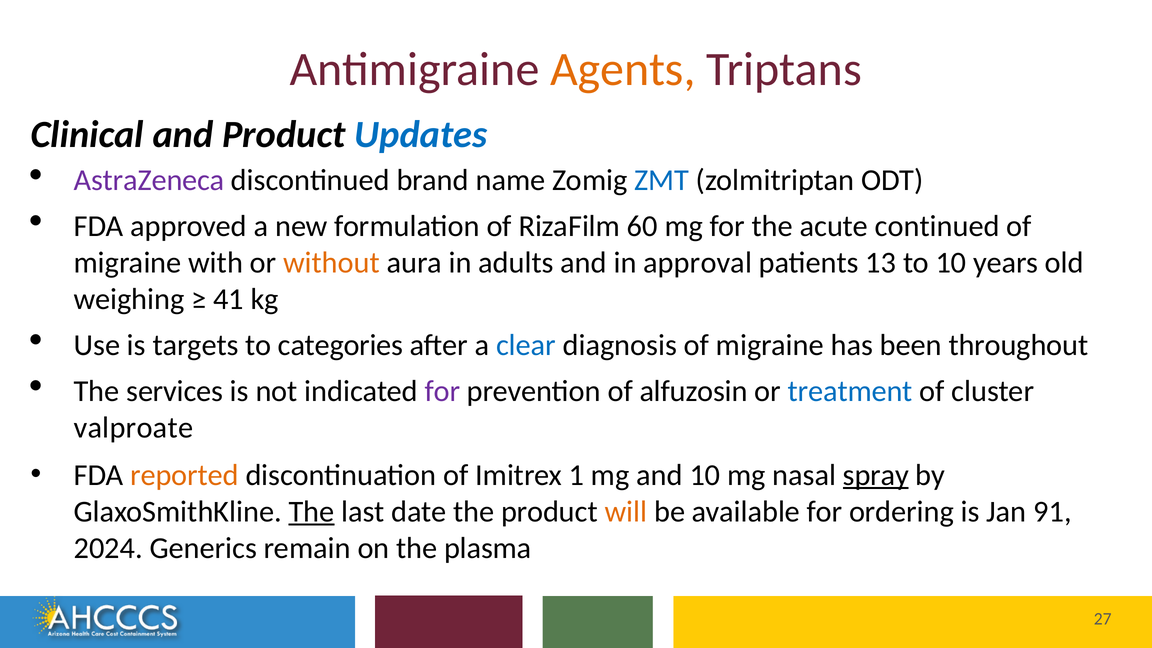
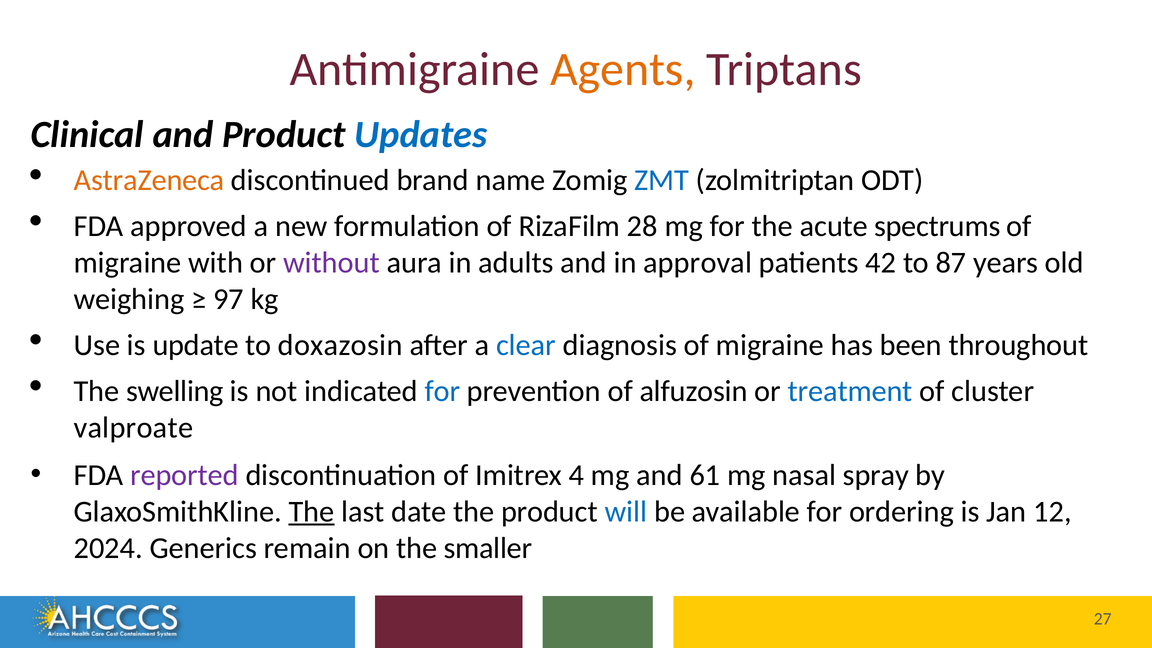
AstraZeneca colour: purple -> orange (149, 180)
60: 60 -> 28 (642, 226)
continued: continued -> spectrums (937, 226)
without colour: orange -> purple (332, 263)
13: 13 -> 42 (881, 263)
to 10: 10 -> 87 (951, 263)
41: 41 -> 97 (228, 299)
targets: targets -> update (196, 345)
categories: categories -> doxazosin (340, 345)
services: services -> swelling (175, 391)
for colour: purple -> blue (442, 391)
reported colour: orange -> purple (184, 475)
1: 1 -> 4 (576, 475)
and 10: 10 -> 61 (705, 475)
spray underline: present -> none (876, 475)
will colour: orange -> blue (626, 512)
91: 91 -> 12 (1052, 512)
plasma: plasma -> smaller (488, 548)
